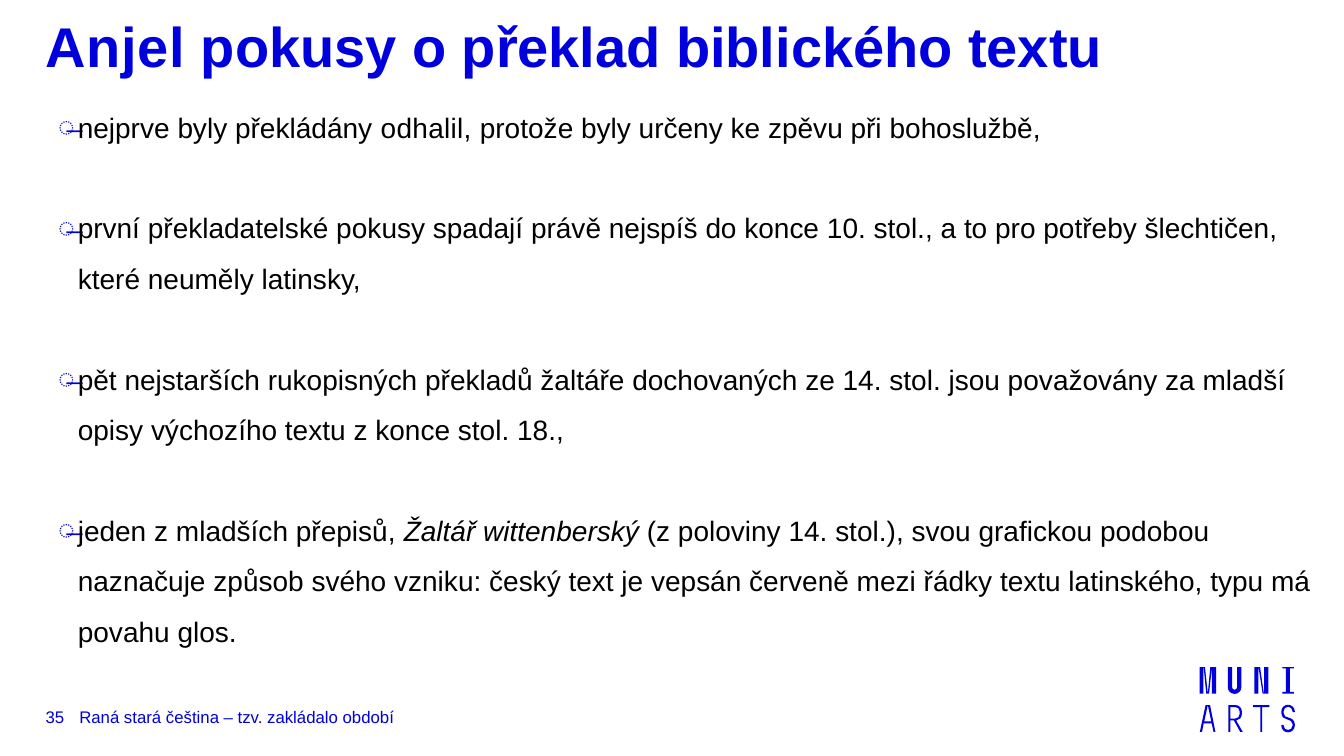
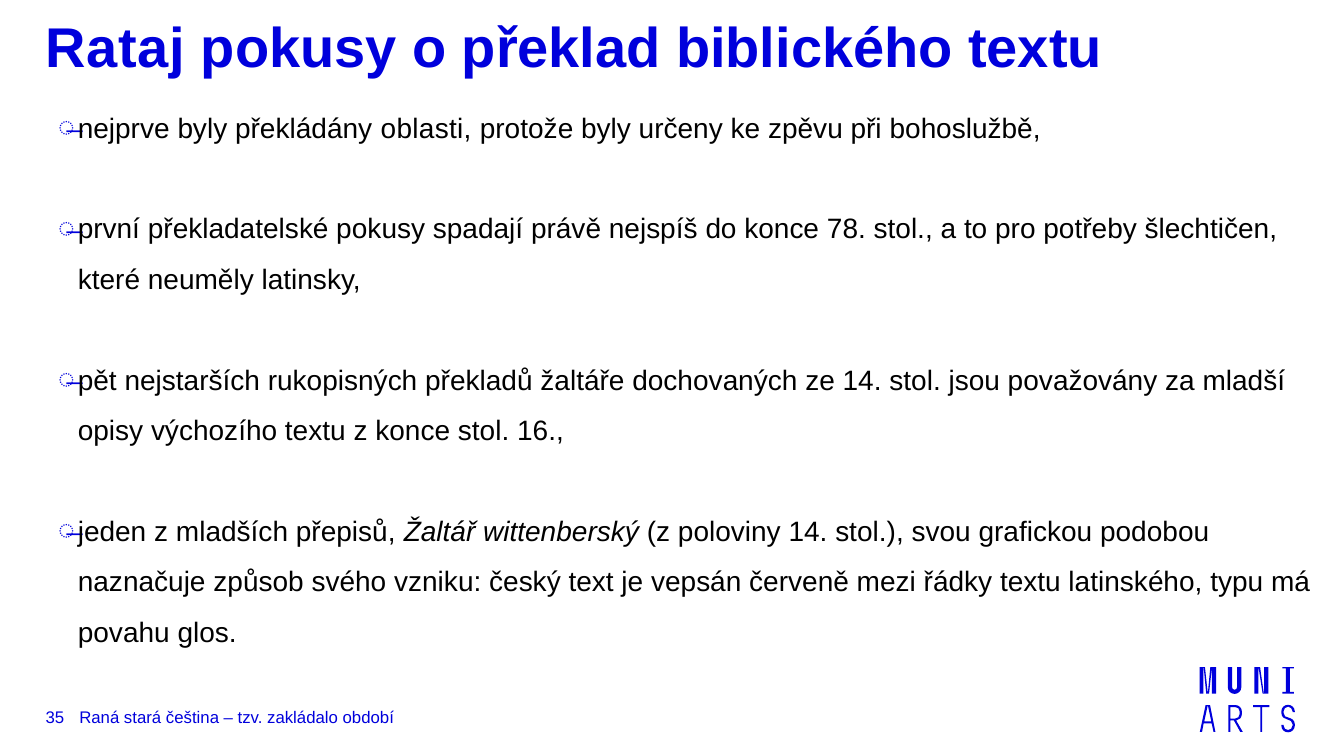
Anjel: Anjel -> Rataj (115, 49)
odhalil: odhalil -> oblasti (426, 129)
10: 10 -> 78 (846, 230)
18: 18 -> 16 (540, 431)
